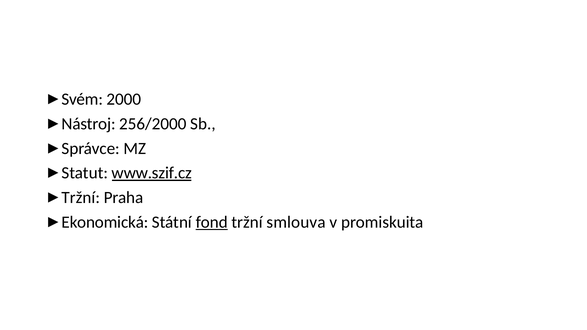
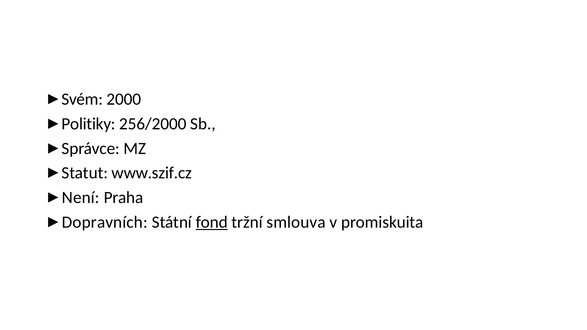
Nástroj: Nástroj -> Politiky (89, 124)
www.szif.cz underline: present -> none (152, 173)
Tržní: Tržní -> Není (81, 198)
Ekonomická: Ekonomická -> Dopravních (105, 222)
